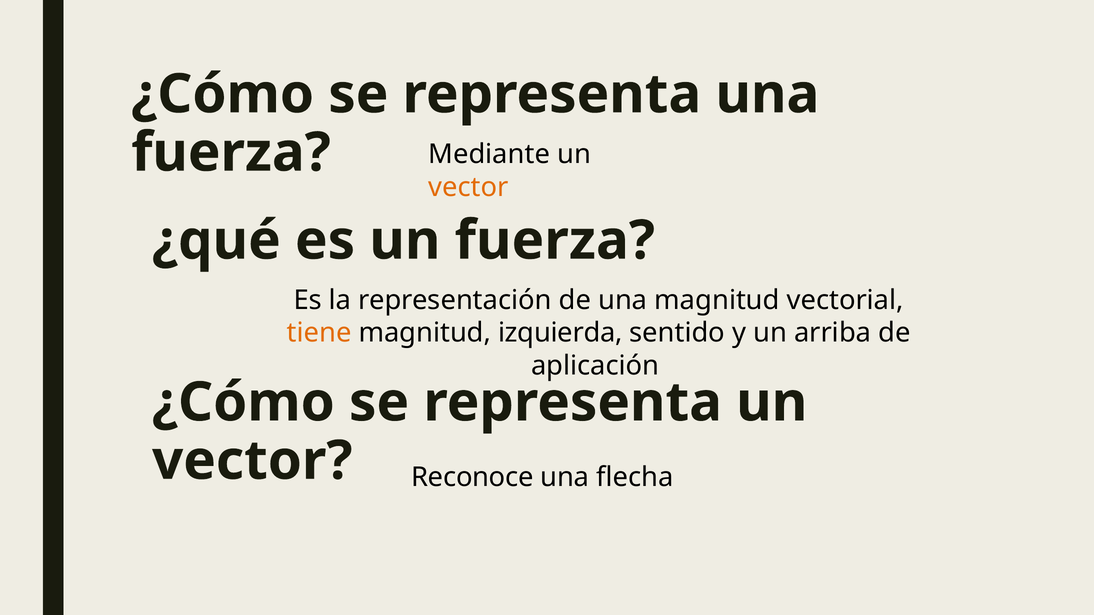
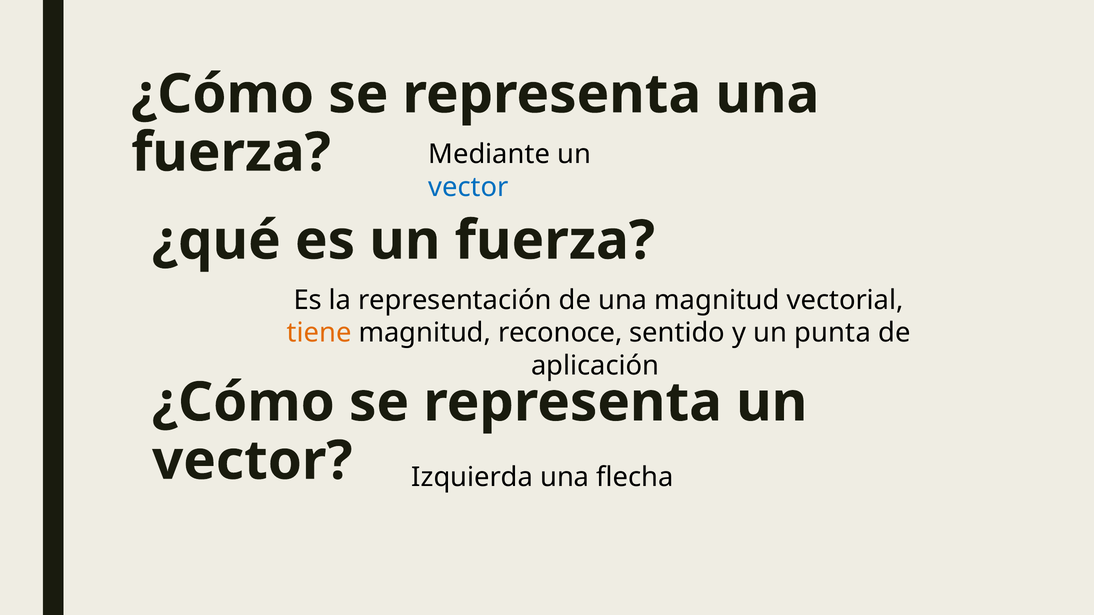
vector colour: orange -> blue (468, 187)
izquierda: izquierda -> reconoce (560, 333)
arriba: arriba -> punta (833, 333)
Reconoce: Reconoce -> Izquierda (472, 477)
